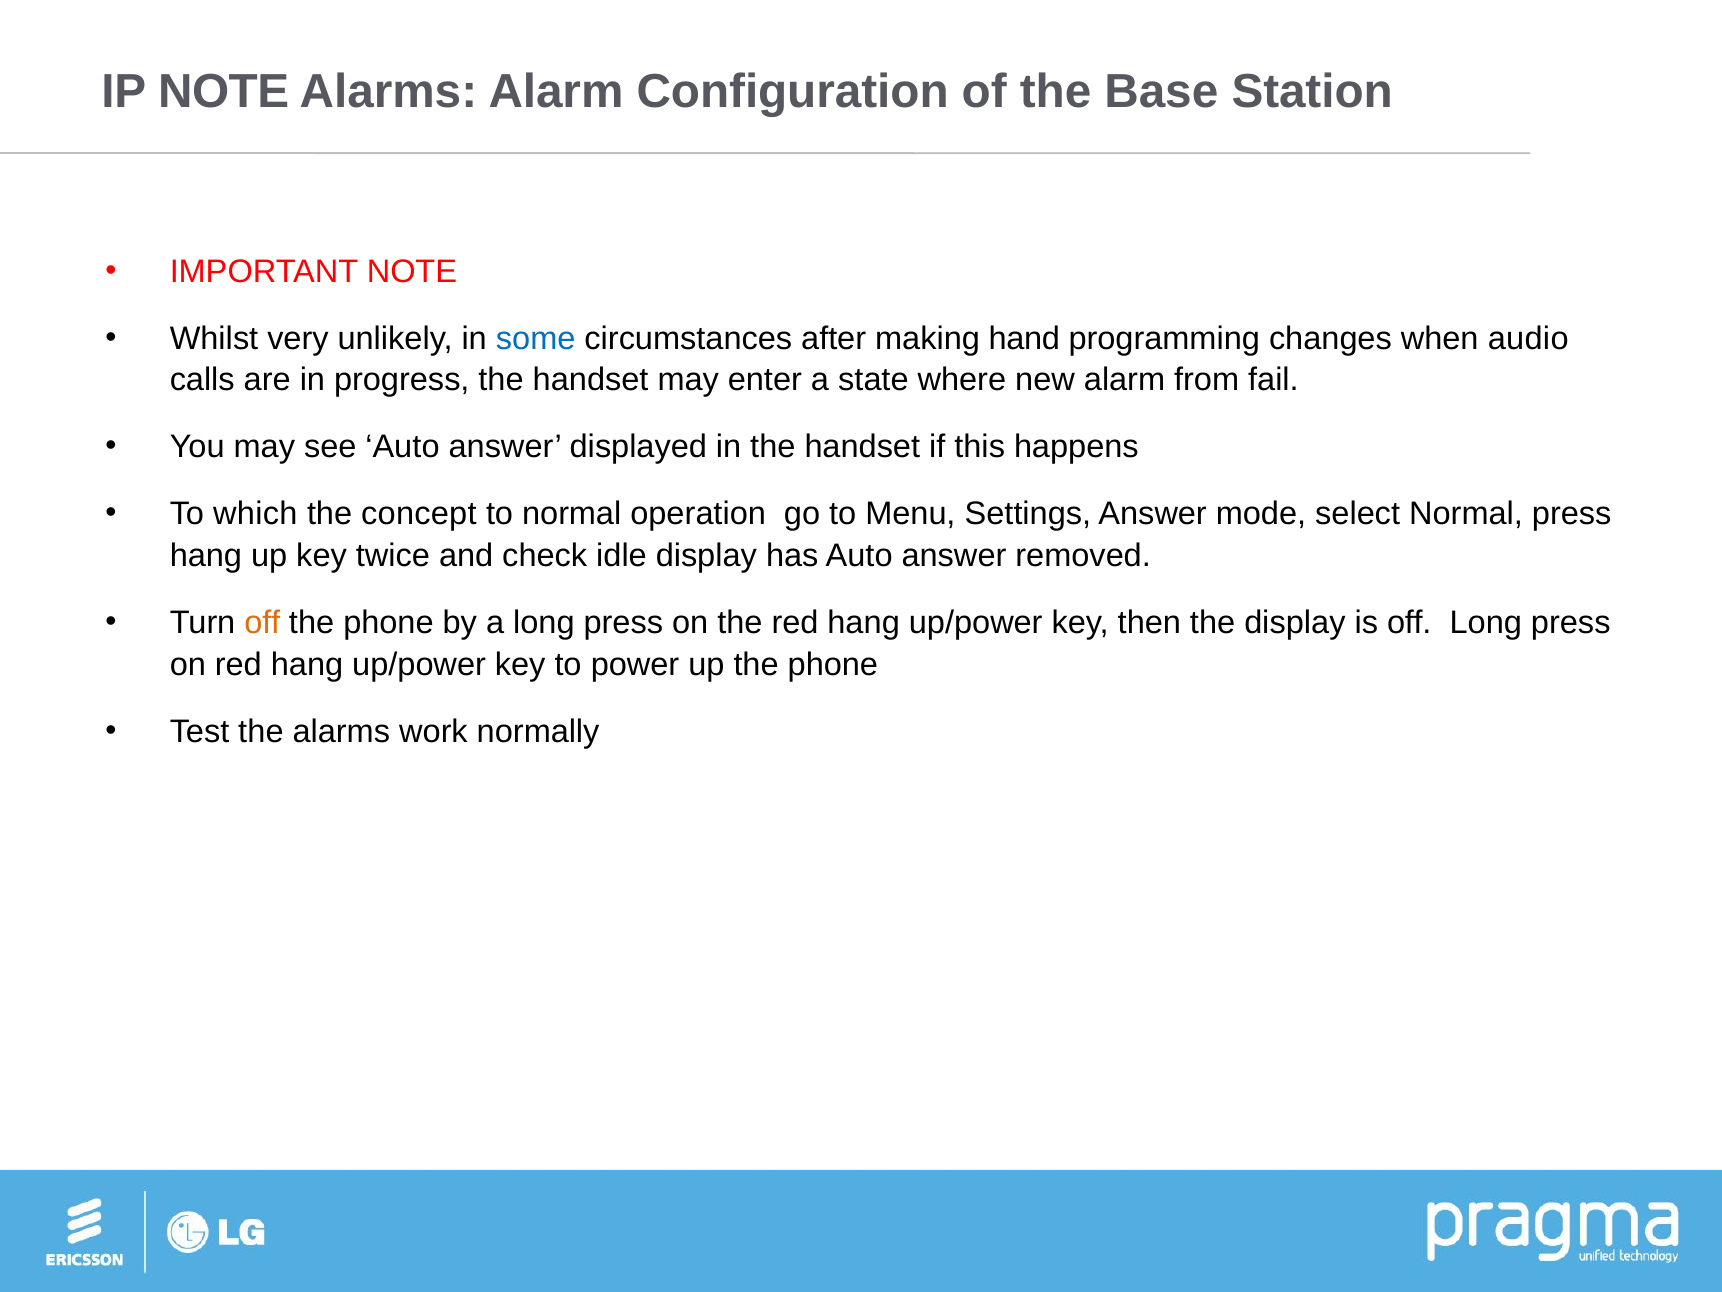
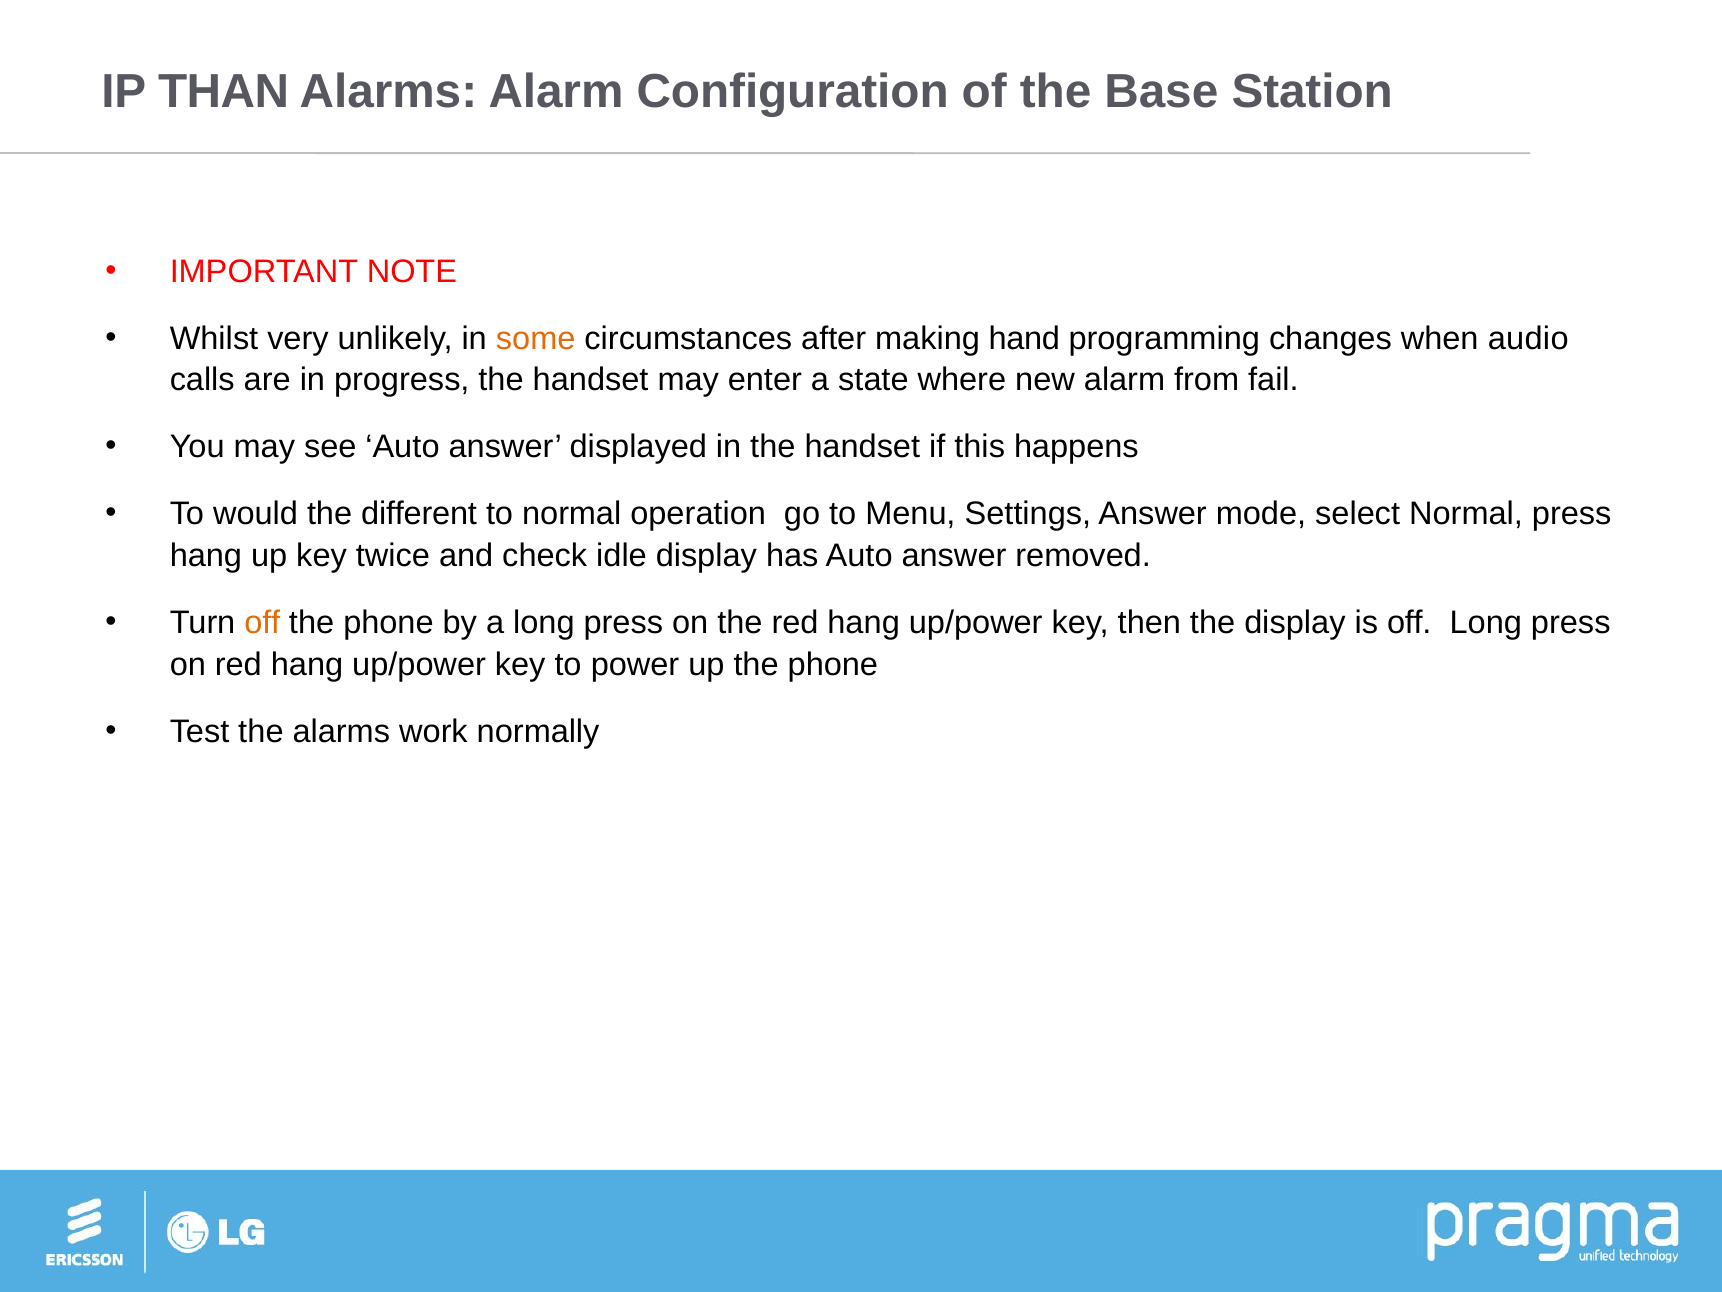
IP NOTE: NOTE -> THAN (224, 92)
some colour: blue -> orange (536, 339)
which: which -> would (255, 514)
concept: concept -> different (419, 514)
